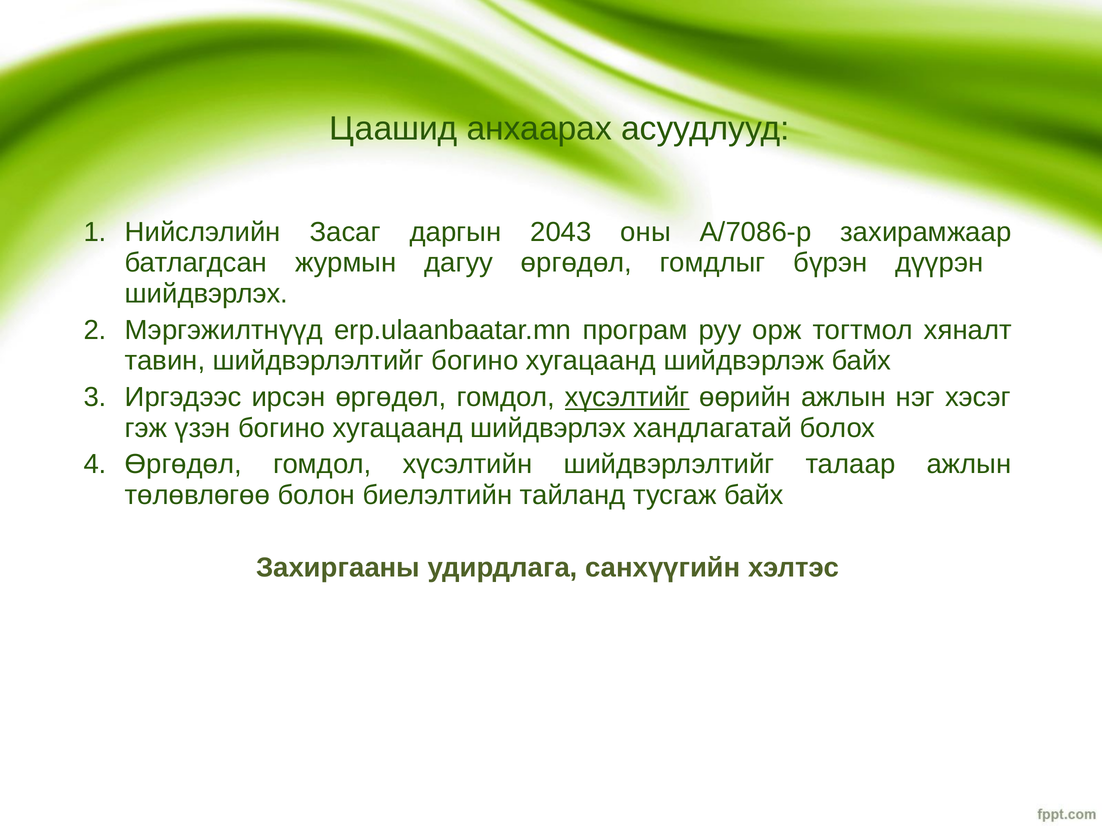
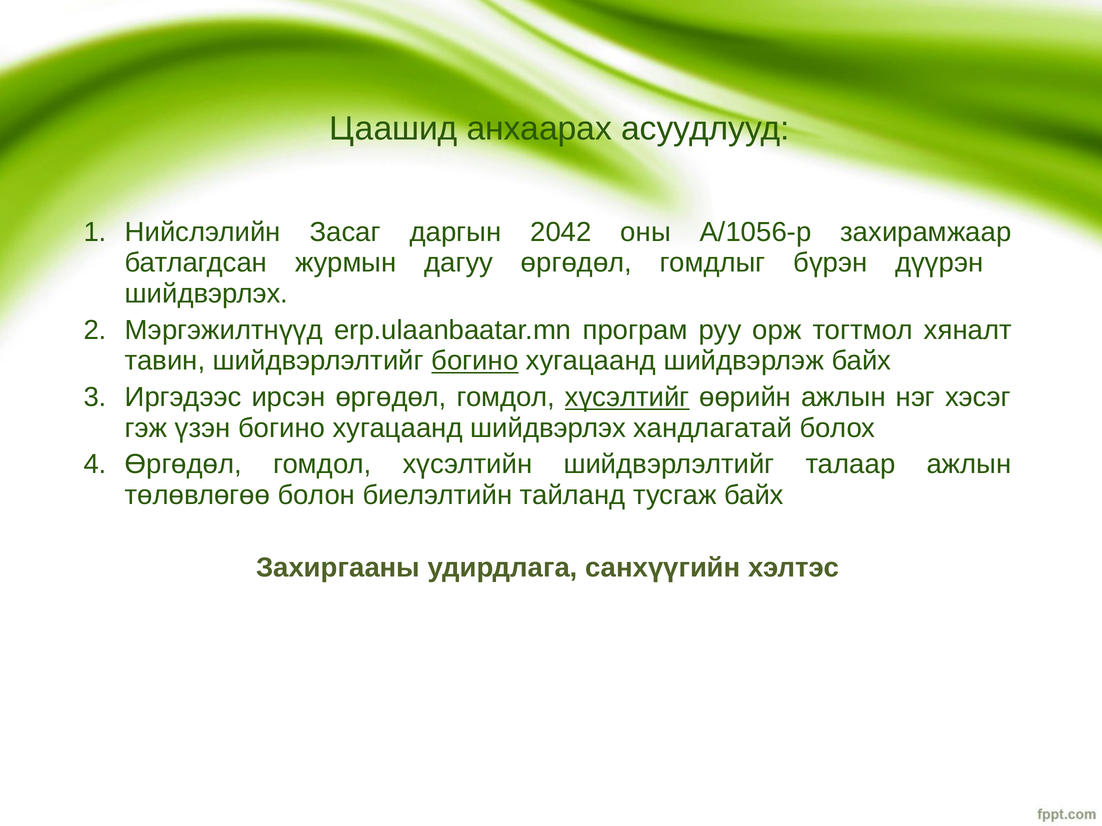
2043: 2043 -> 2042 (561, 232)
А/7086-р: А/7086-р -> А/1056-р (756, 232)
богино underline: none -> present (475, 361)
